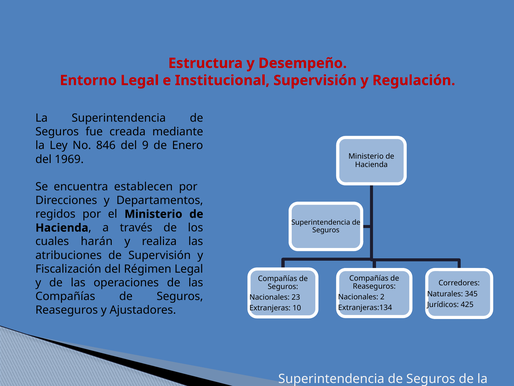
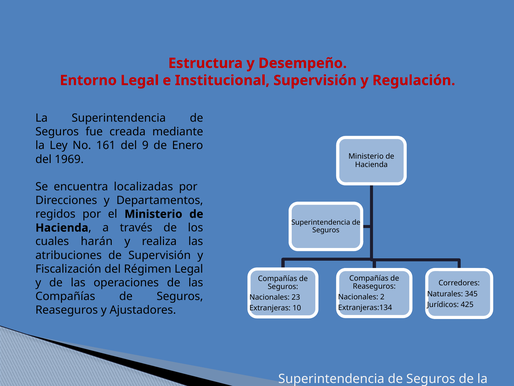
846: 846 -> 161 (106, 145)
establecen: establecen -> localizadas (143, 186)
